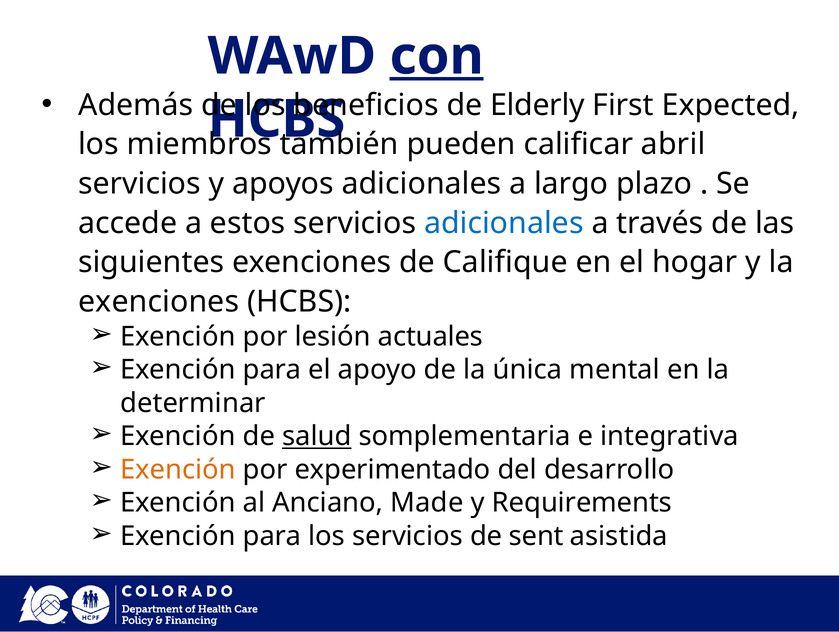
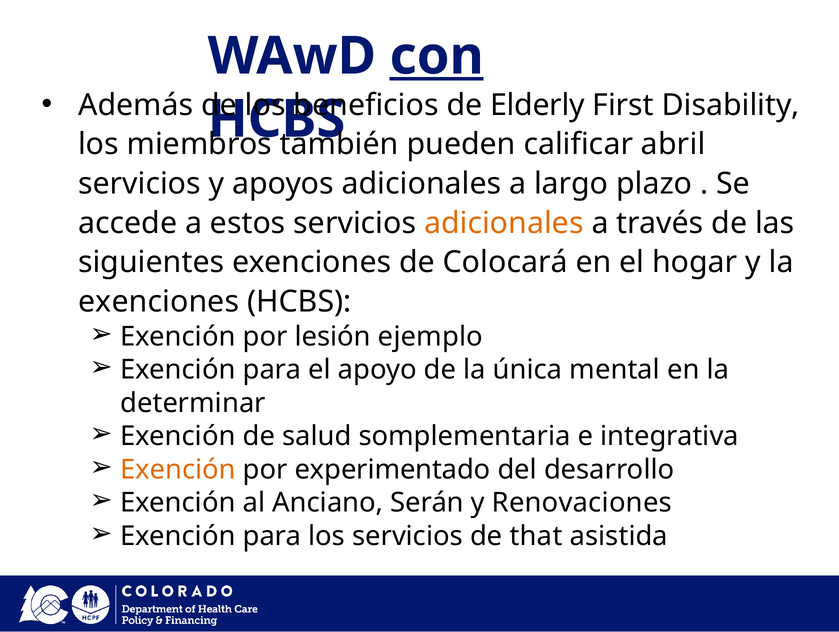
Expected: Expected -> Disability (731, 105)
adicionales colour: blue -> orange (504, 223)
Califique: Califique -> Colocará (505, 262)
actuales: actuales -> ejemplo (430, 336)
salud underline: present -> none (317, 436)
Made: Made -> Serán (427, 502)
Requirements: Requirements -> Renovaciones (582, 502)
sent: sent -> that (536, 535)
